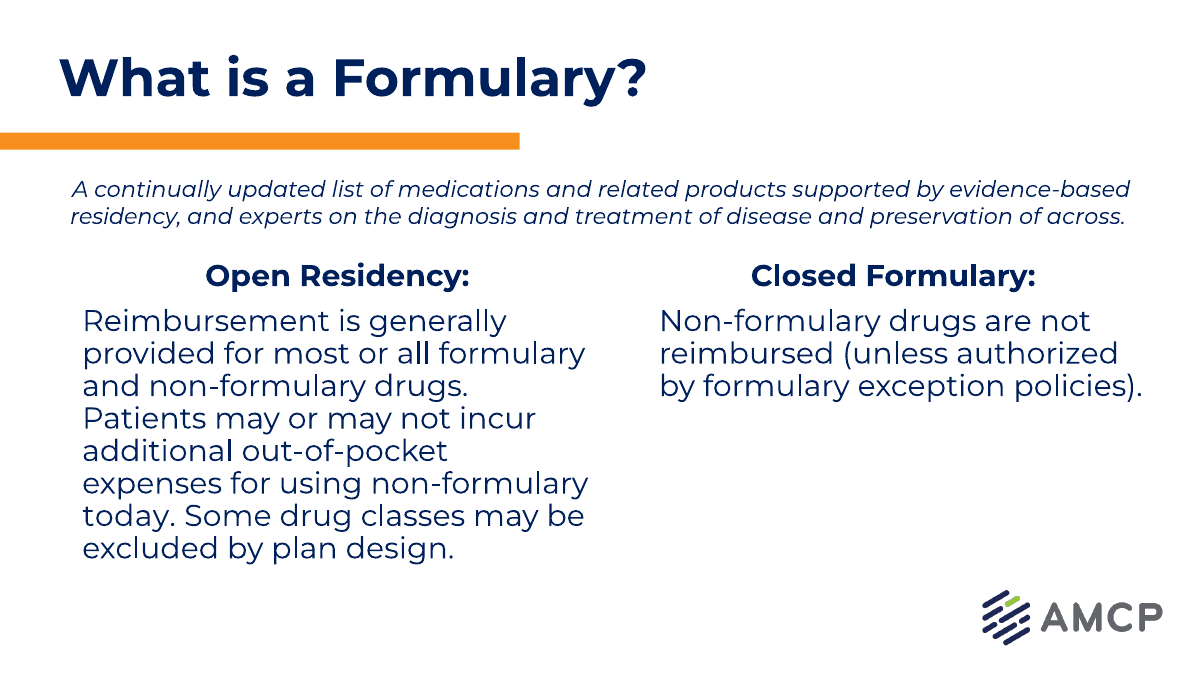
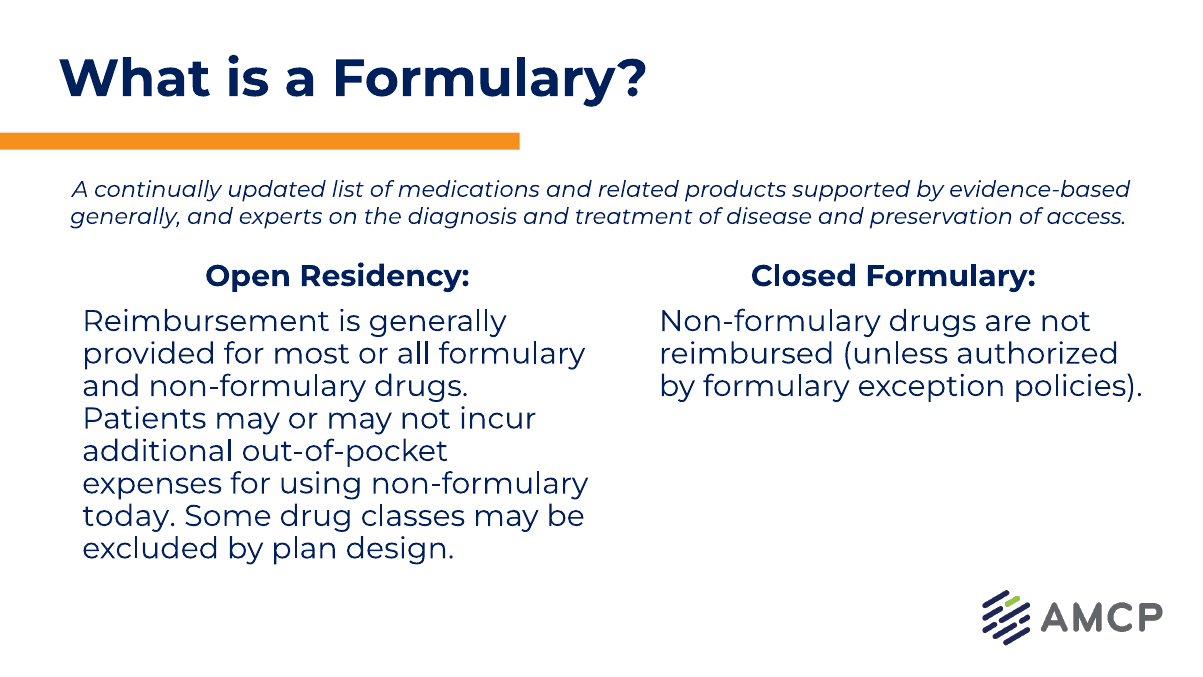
residency: residency -> generally (126, 216)
across: across -> access (1086, 216)
